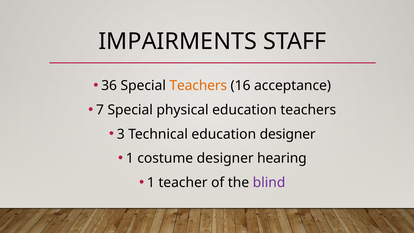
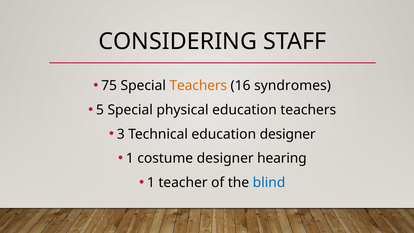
IMPAIRMENTS: IMPAIRMENTS -> CONSIDERING (178, 41)
36: 36 -> 75 (109, 86)
acceptance: acceptance -> syndromes (293, 86)
7: 7 -> 5 (100, 110)
blind colour: purple -> blue (269, 182)
